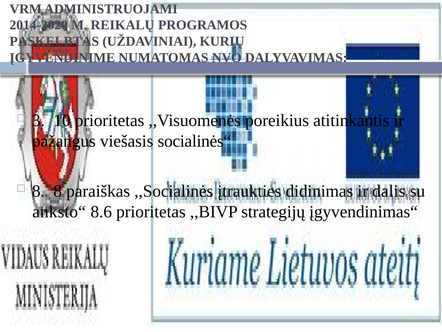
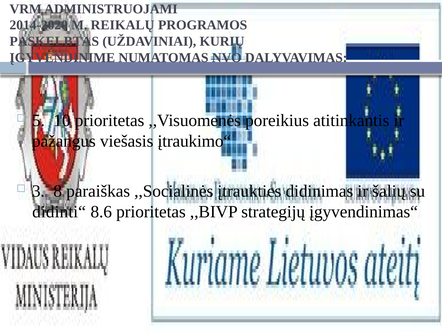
3: 3 -> 5 (38, 120)
socialinės“: socialinės“ -> įtraukimo“ (194, 141)
8: 8 -> 3 (38, 191)
dalis: dalis -> šalių (389, 191)
anksto“: anksto“ -> didinti“ (59, 211)
